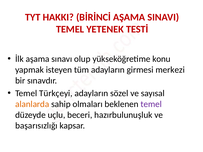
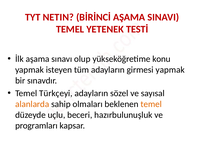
HAKKI: HAKKI -> NETIN (58, 17)
girmesi merkezi: merkezi -> yapmak (170, 70)
temel colour: purple -> orange (151, 104)
başarısızlığı: başarısızlığı -> programları (36, 126)
